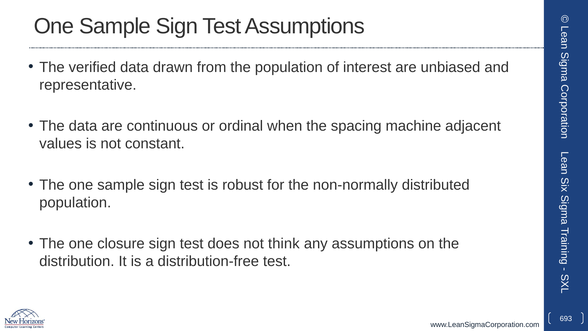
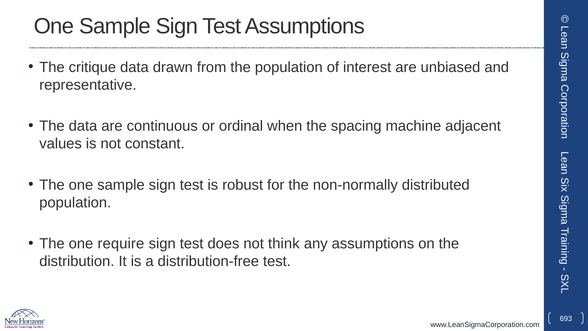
verified: verified -> critique (92, 67)
closure: closure -> require (121, 244)
